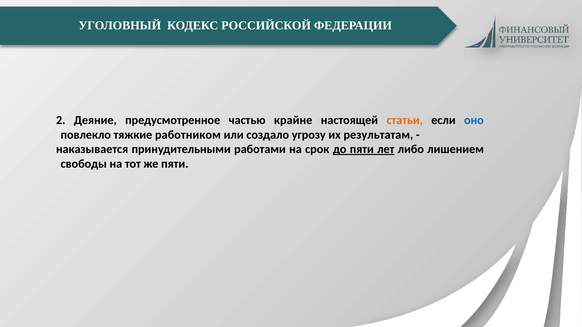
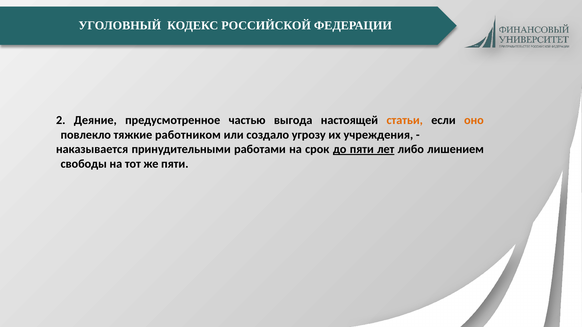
крайне: крайне -> выгода (293, 120)
оно colour: blue -> orange (474, 120)
результатам: результатам -> учреждения (378, 135)
